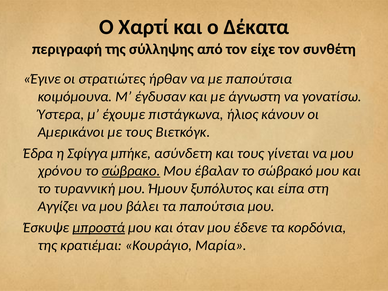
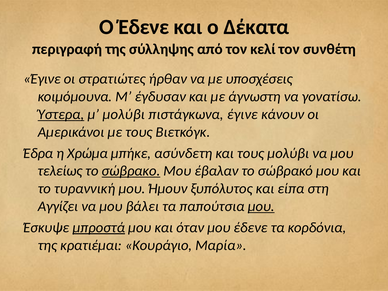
Ο Χαρτί: Χαρτί -> Έδενε (144, 27)
είχε: είχε -> κελί (263, 49)
με παπούτσια: παπούτσια -> υποσχέσεις (259, 79)
Ύστερα underline: none -> present (61, 114)
μ έχουμε: έχουμε -> μολύβι (124, 114)
πιστάγκωνα ήλιος: ήλιος -> έγινε (242, 114)
Σφίγγα: Σφίγγα -> Χρώμα (87, 153)
τους γίνεται: γίνεται -> μολύβι (288, 153)
χρόνου: χρόνου -> τελείως (60, 171)
μου underline: none -> present (261, 206)
